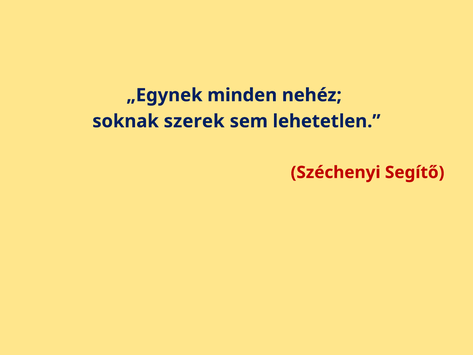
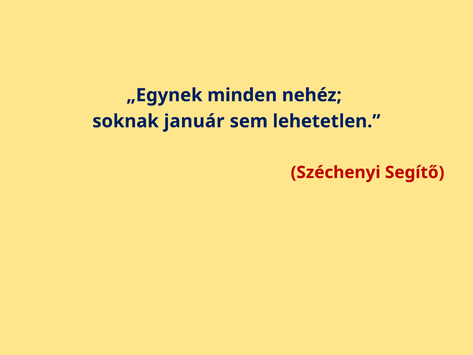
szerek: szerek -> január (194, 121)
